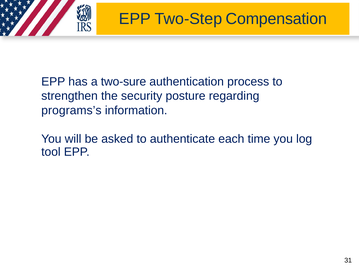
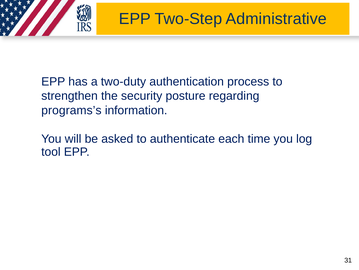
Compensation: Compensation -> Administrative (276, 19)
two-sure: two-sure -> two-duty (123, 81)
